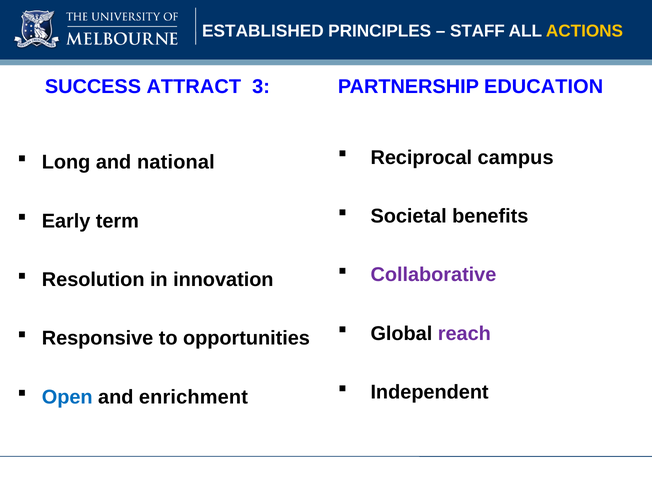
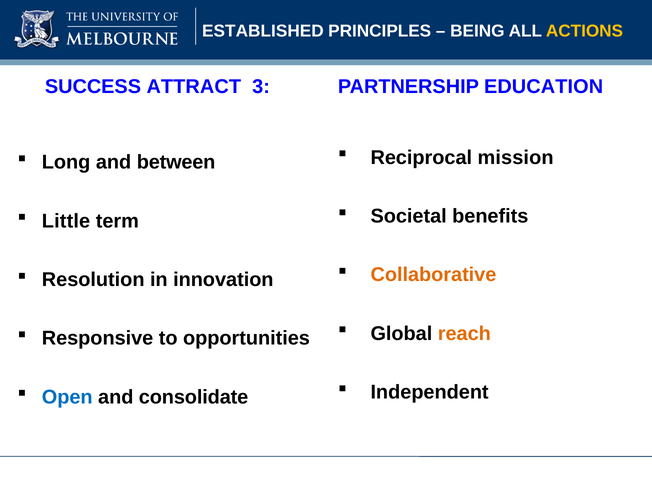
STAFF: STAFF -> BEING (477, 31)
campus: campus -> mission (516, 158)
national: national -> between (176, 162)
Early: Early -> Little (66, 221)
Collaborative colour: purple -> orange (433, 275)
reach colour: purple -> orange (464, 334)
enrichment: enrichment -> consolidate (194, 397)
